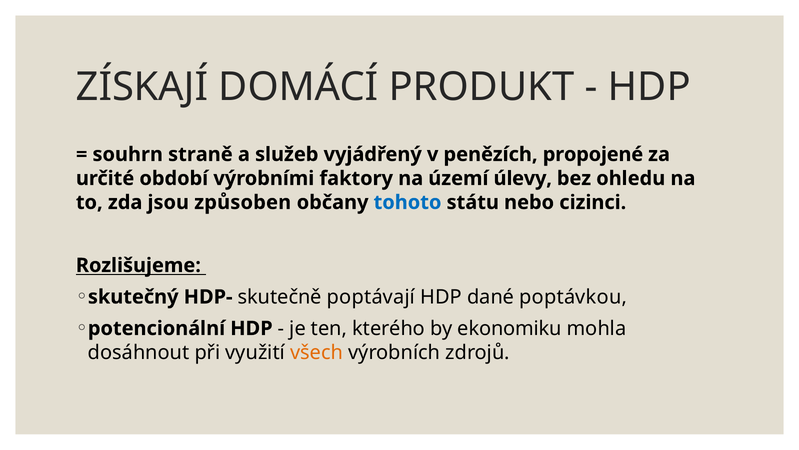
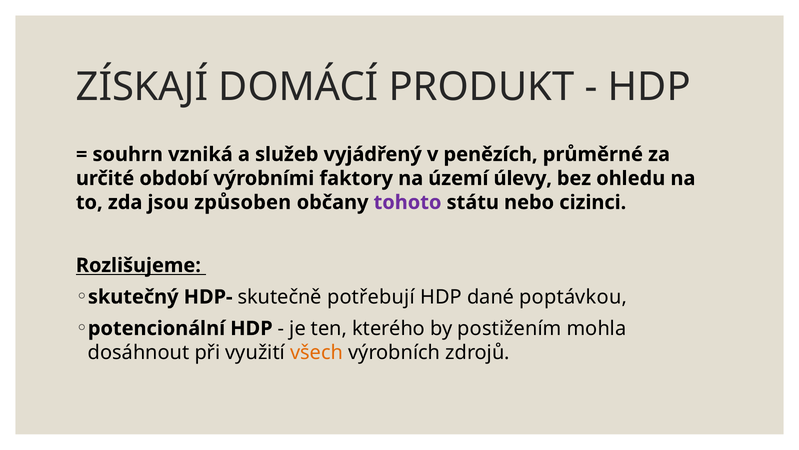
straně: straně -> vzniká (200, 154)
propojené: propojené -> průměrné (593, 154)
tohoto colour: blue -> purple (408, 202)
poptávají: poptávají -> potřebují (371, 297)
ekonomiku: ekonomiku -> postižením (510, 328)
